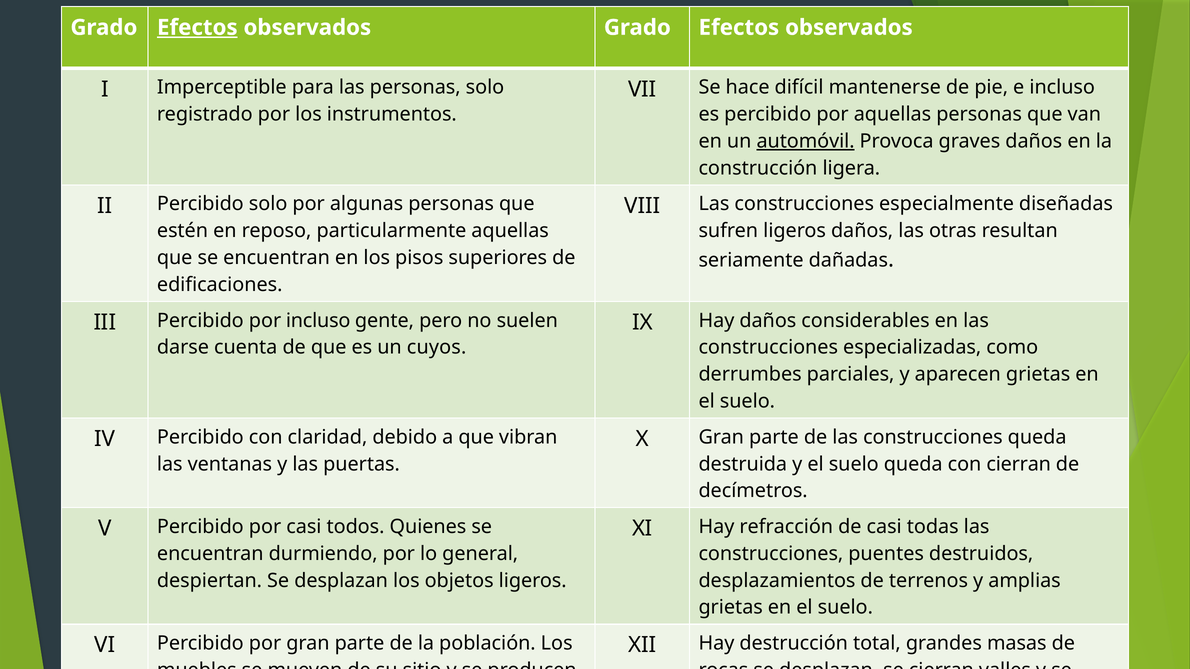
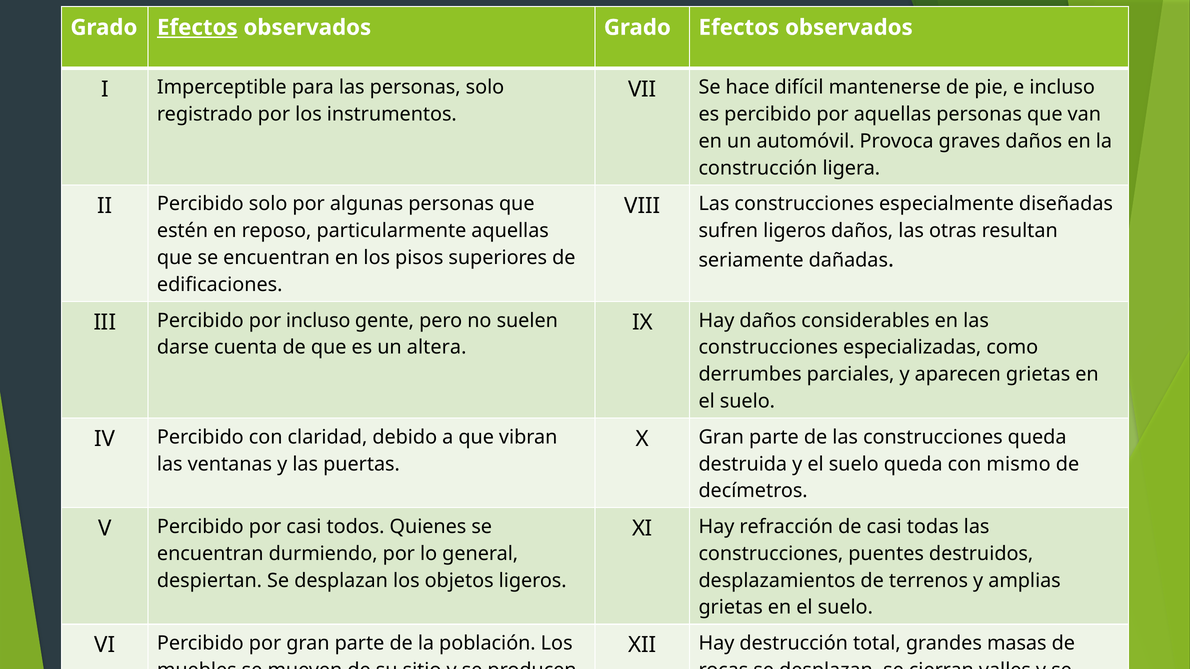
automóvil underline: present -> none (806, 141)
cuyos: cuyos -> altera (437, 348)
con cierran: cierran -> mismo (1019, 464)
